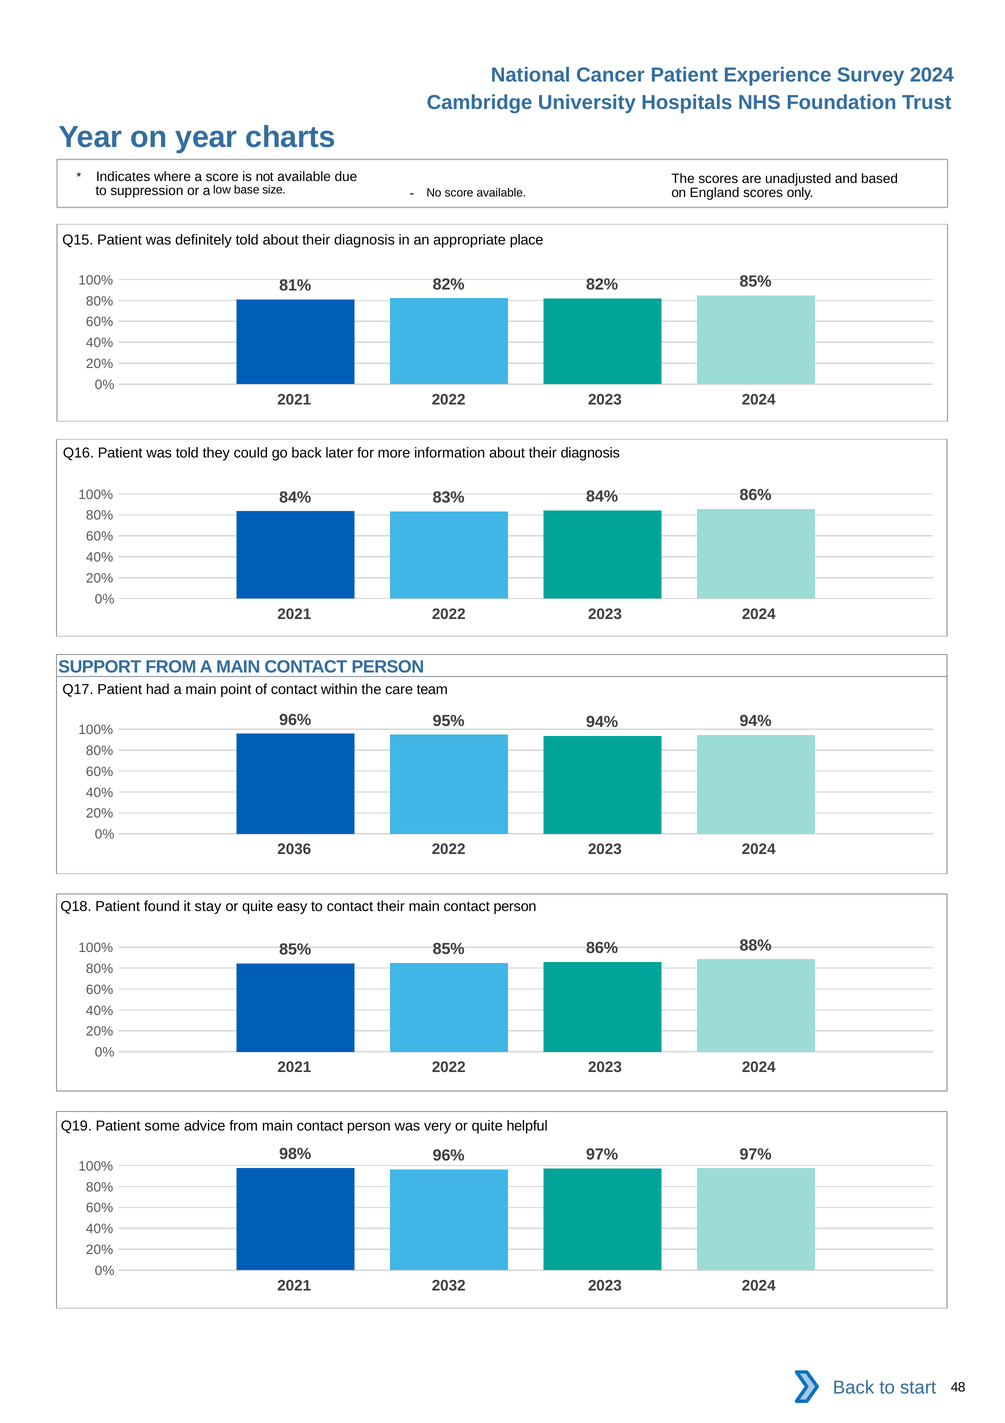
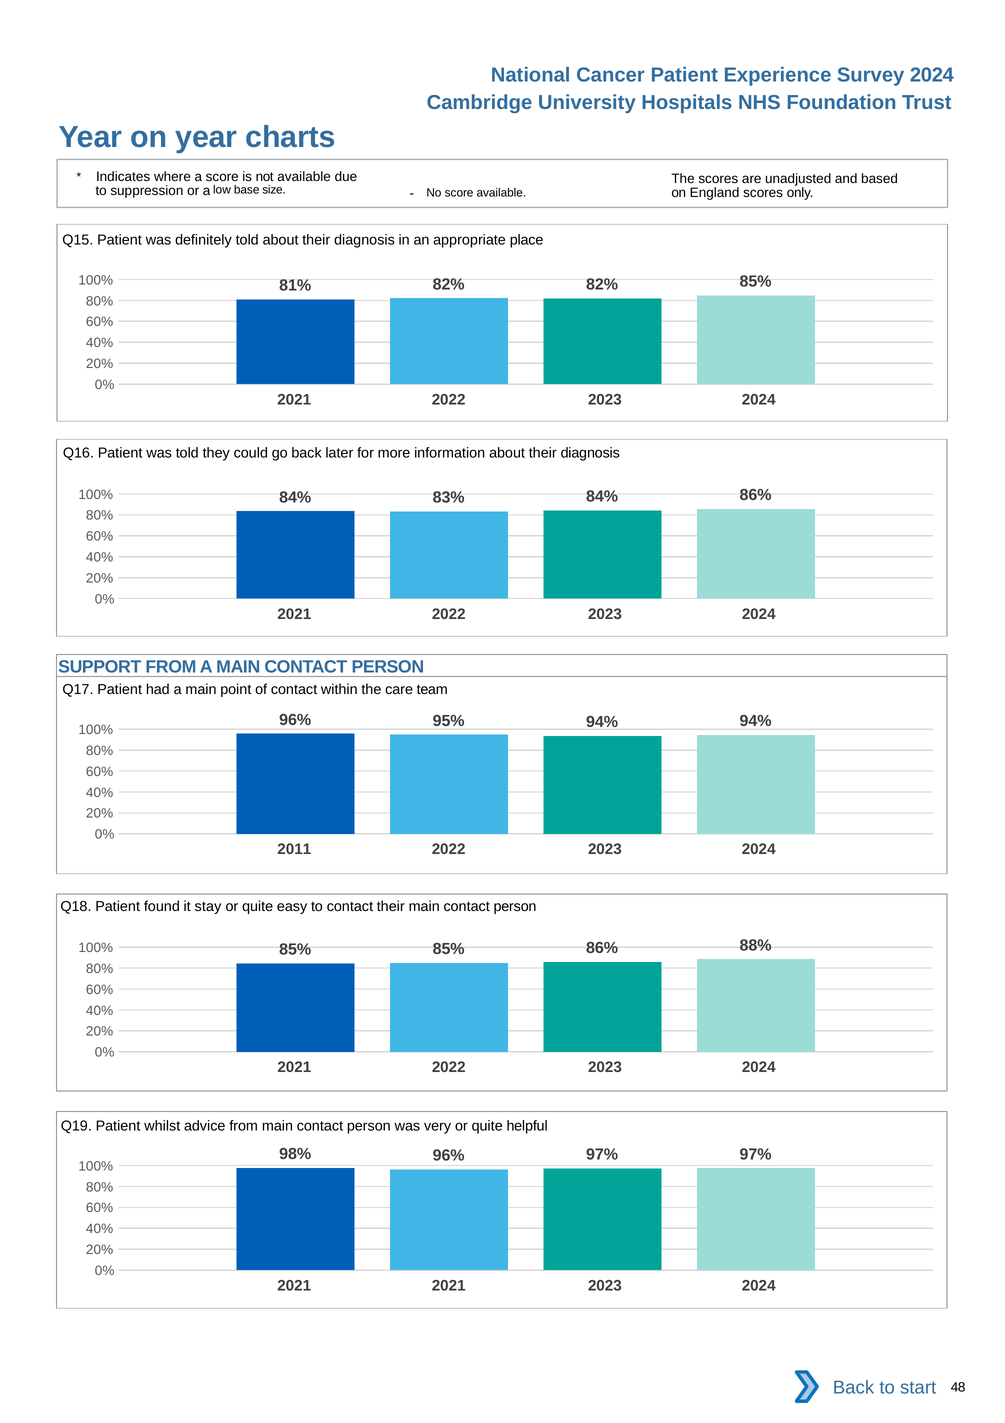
2036: 2036 -> 2011 (294, 849)
some: some -> whilst (162, 1125)
2021 2032: 2032 -> 2021 (449, 1285)
